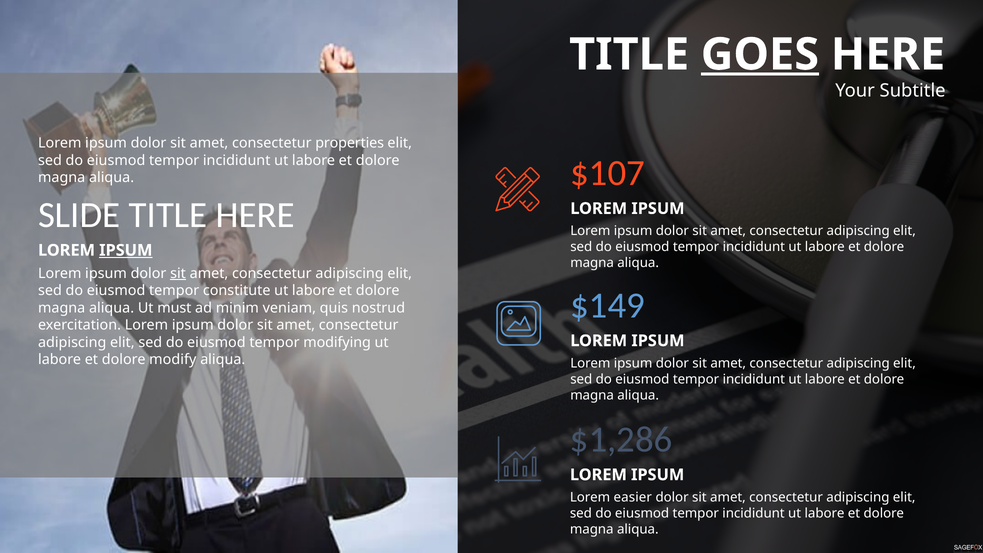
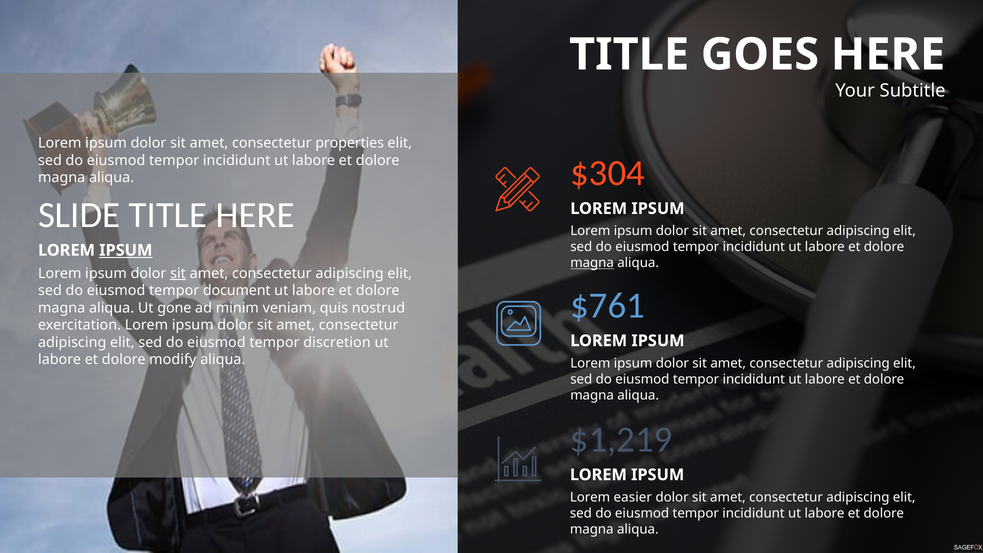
GOES underline: present -> none (760, 55)
$107: $107 -> $304 (608, 173)
magna underline: none -> present (592, 263)
constitute: constitute -> document (237, 291)
$149: $149 -> $761 (608, 305)
must: must -> gone (174, 308)
modifying: modifying -> discretion (337, 342)
$1,286: $1,286 -> $1,219 (621, 439)
